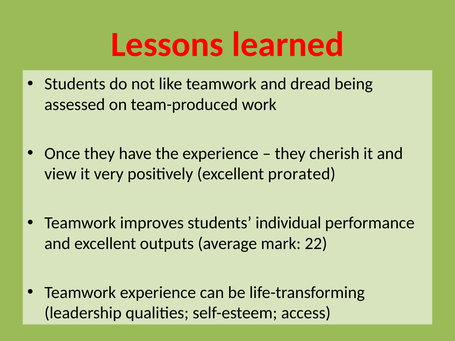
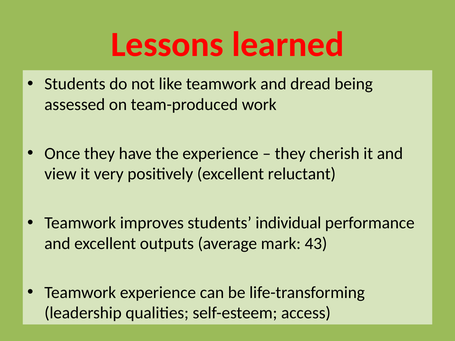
prorated: prorated -> reluctant (302, 174)
22: 22 -> 43 (316, 244)
